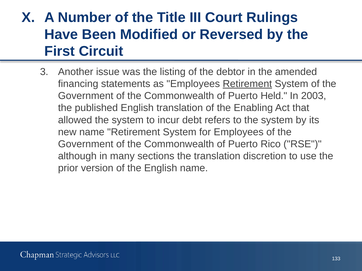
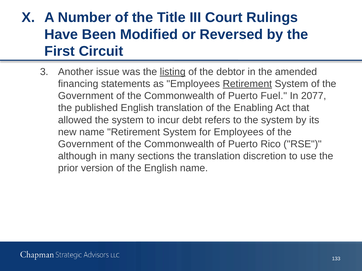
listing underline: none -> present (173, 72)
Held: Held -> Fuel (274, 96)
2003: 2003 -> 2077 (314, 96)
